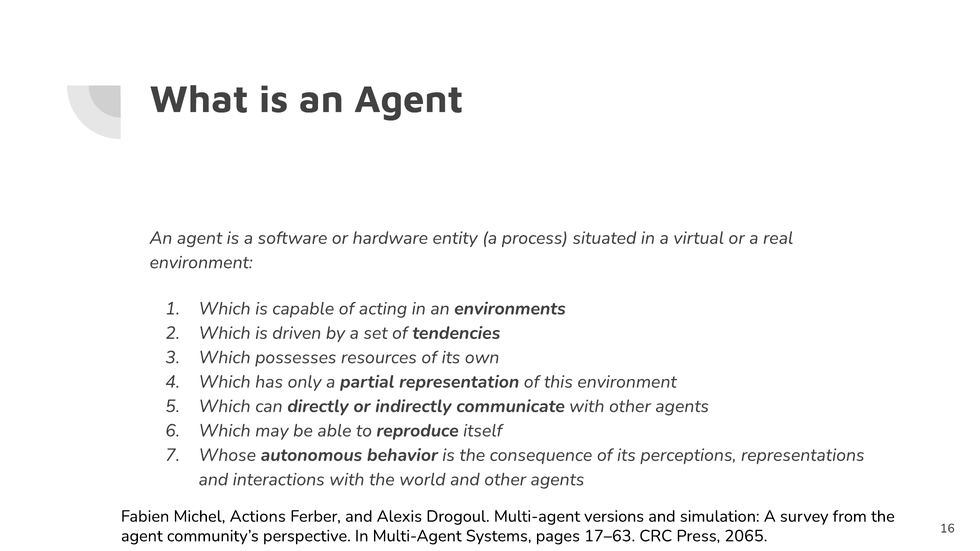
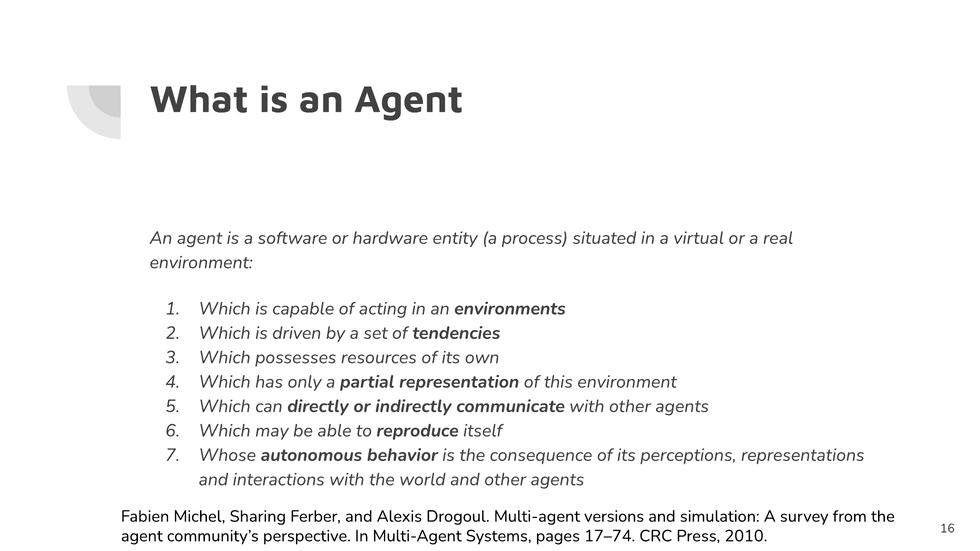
Actions: Actions -> Sharing (258, 517)
17–63: 17–63 -> 17–74 (610, 536)
2065: 2065 -> 2010 (746, 536)
